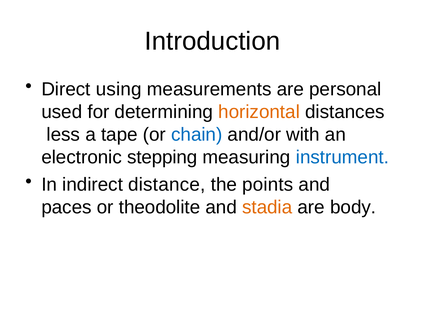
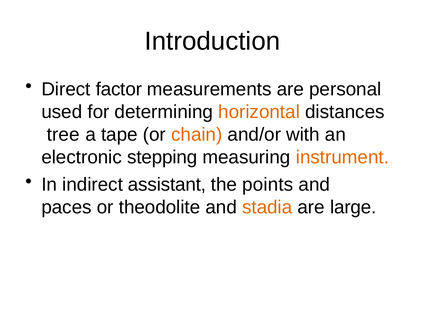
using: using -> factor (119, 89)
less: less -> tree (63, 135)
chain colour: blue -> orange (197, 135)
instrument colour: blue -> orange (342, 157)
distance: distance -> assistant (167, 185)
body: body -> large (353, 207)
